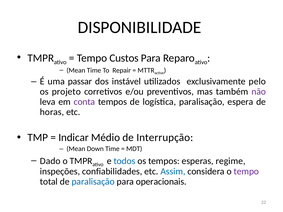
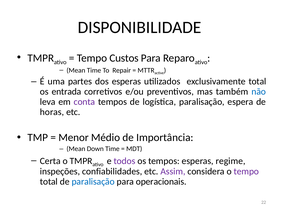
passar: passar -> partes (80, 82)
dos instável: instável -> esperas (126, 82)
exclusivamente pelo: pelo -> total (257, 82)
projeto: projeto -> entrada (66, 92)
não colour: purple -> blue (259, 92)
Indicar: Indicar -> Menor (74, 138)
Interrupção: Interrupção -> Importância (165, 138)
Dado: Dado -> Certa (50, 161)
todos colour: blue -> purple (124, 161)
Assim colour: blue -> purple (173, 172)
